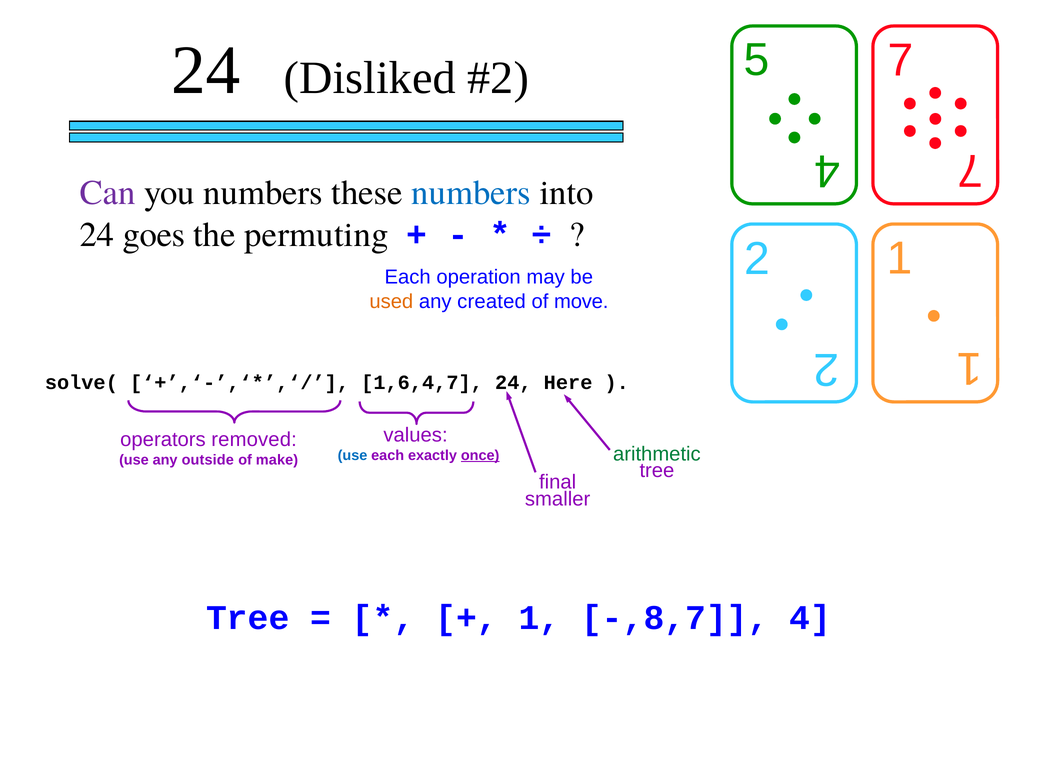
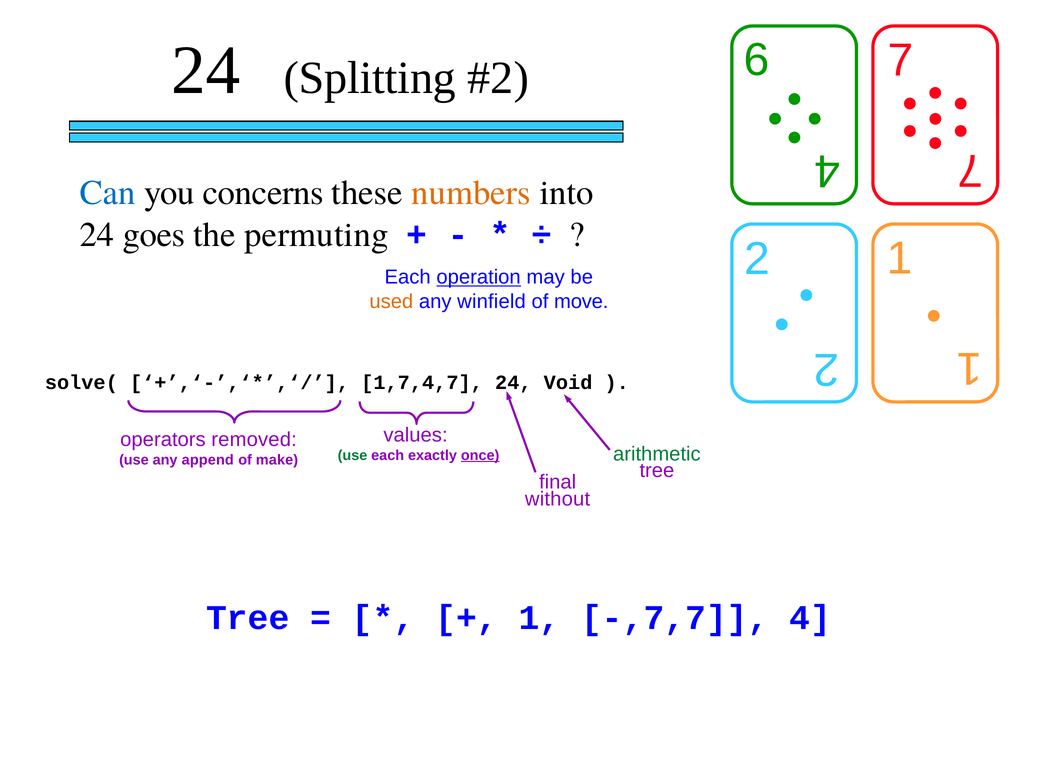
Disliked: Disliked -> Splitting (370, 78)
5: 5 -> 6 (757, 60)
Can colour: purple -> blue (108, 193)
you numbers: numbers -> concerns (263, 193)
numbers colour: blue -> orange (471, 193)
operation underline: none -> present (479, 277)
created: created -> winfield (492, 302)
1,6,4,7: 1,6,4,7 -> 1,7,4,7 (422, 383)
Here: Here -> Void (568, 383)
use colour: blue -> green (353, 456)
outside: outside -> append (208, 460)
smaller: smaller -> without (558, 500)
-,8,7: -,8,7 -> -,7,7 (675, 618)
